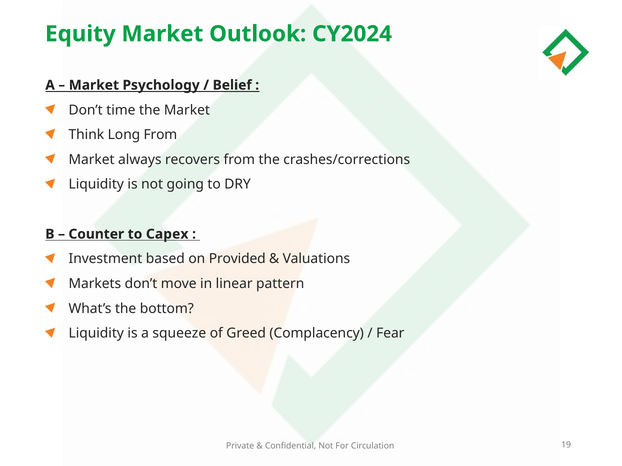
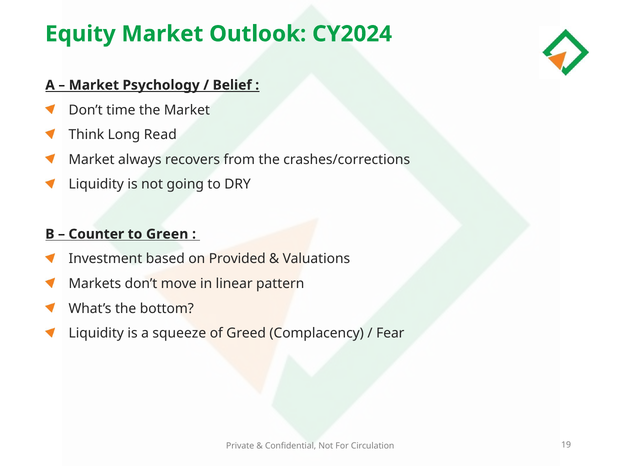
Long From: From -> Read (160, 135)
Capex: Capex -> Green (167, 234)
